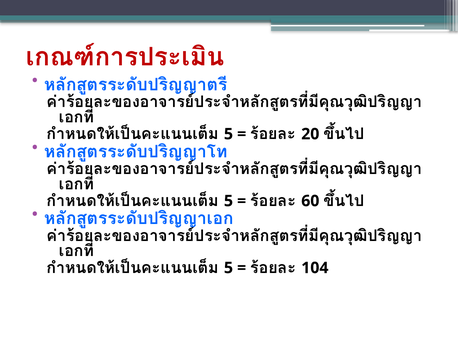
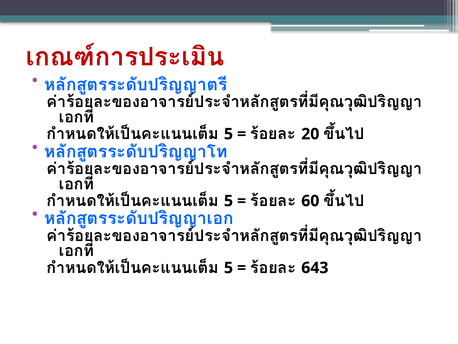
104: 104 -> 643 (315, 267)
